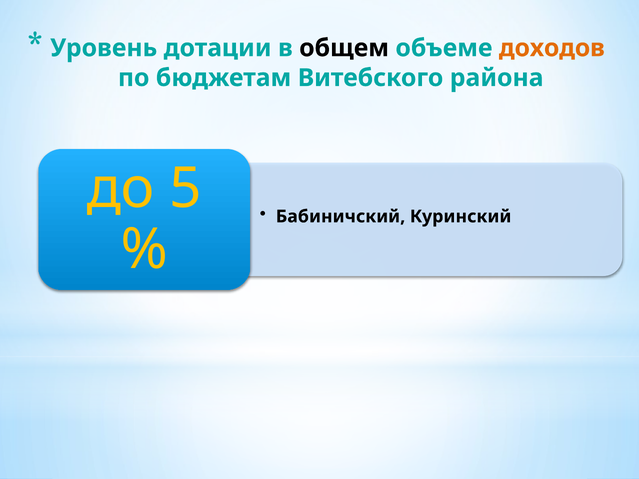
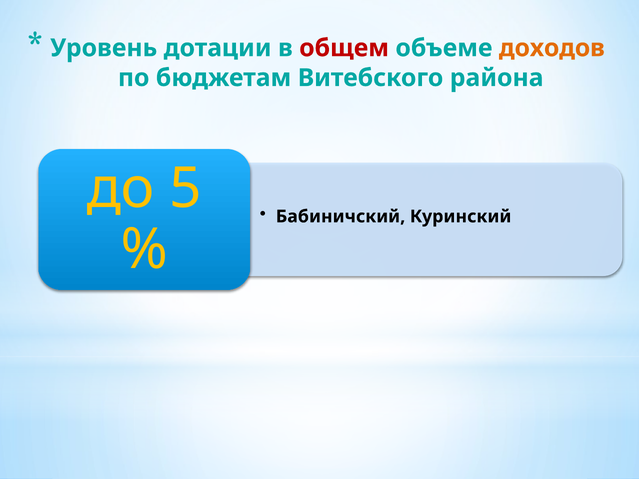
общем colour: black -> red (344, 48)
